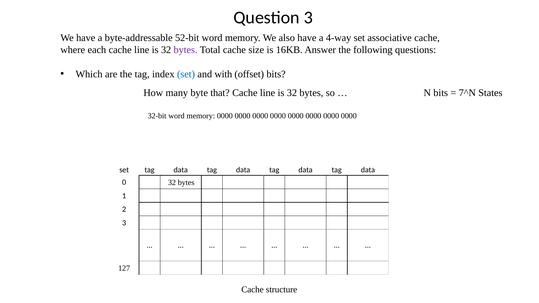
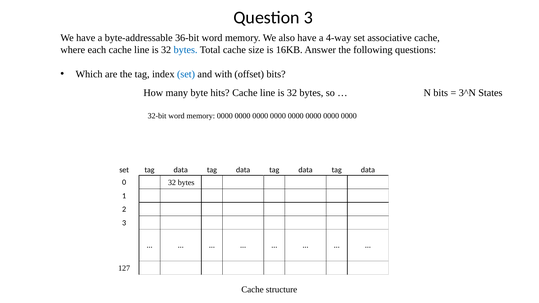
52-bit: 52-bit -> 36-bit (187, 38)
bytes colour: purple -> blue (186, 50)
7^N: 7^N -> 3^N (467, 93)
that: that -> hits (220, 93)
